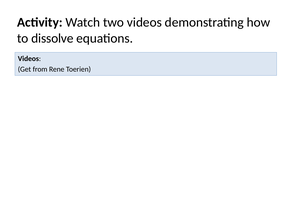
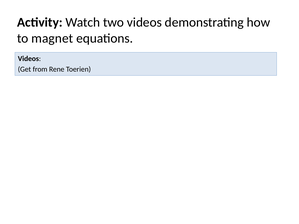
dissolve: dissolve -> magnet (52, 38)
